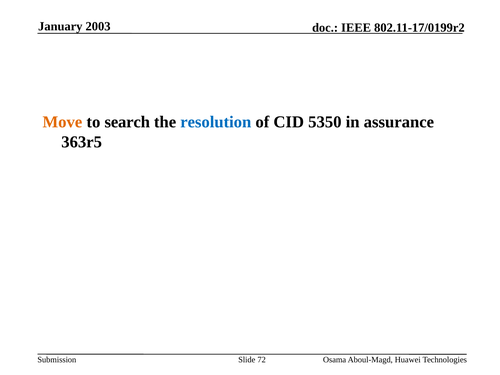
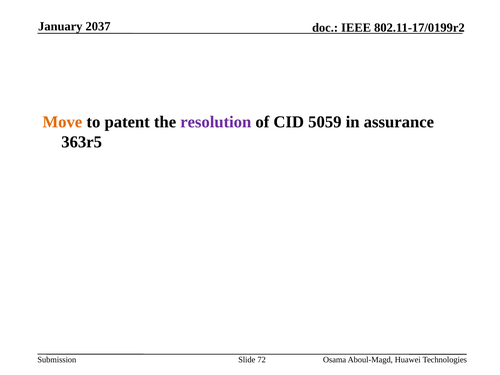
2003: 2003 -> 2037 (98, 27)
search: search -> patent (127, 122)
resolution colour: blue -> purple (216, 122)
5350: 5350 -> 5059 (325, 122)
